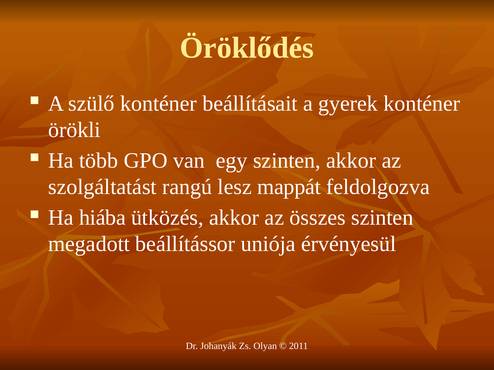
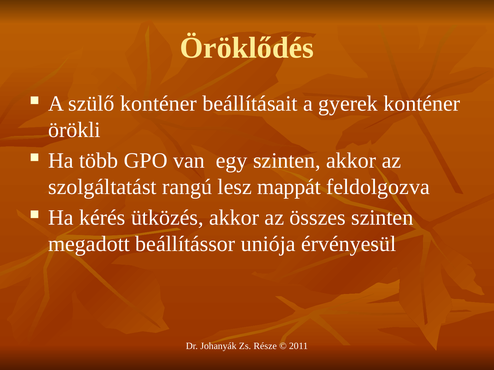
hiába: hiába -> kérés (102, 218)
Olyan: Olyan -> Része (265, 346)
